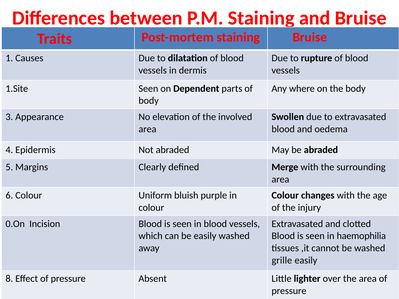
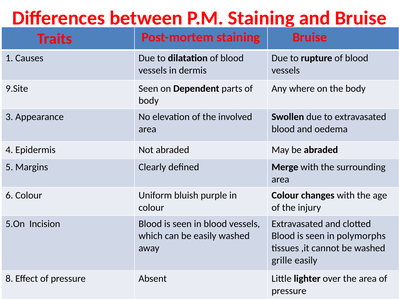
1.Site: 1.Site -> 9.Site (17, 89)
0.On: 0.On -> 5.On (15, 224)
haemophilia: haemophilia -> polymorphs (361, 236)
